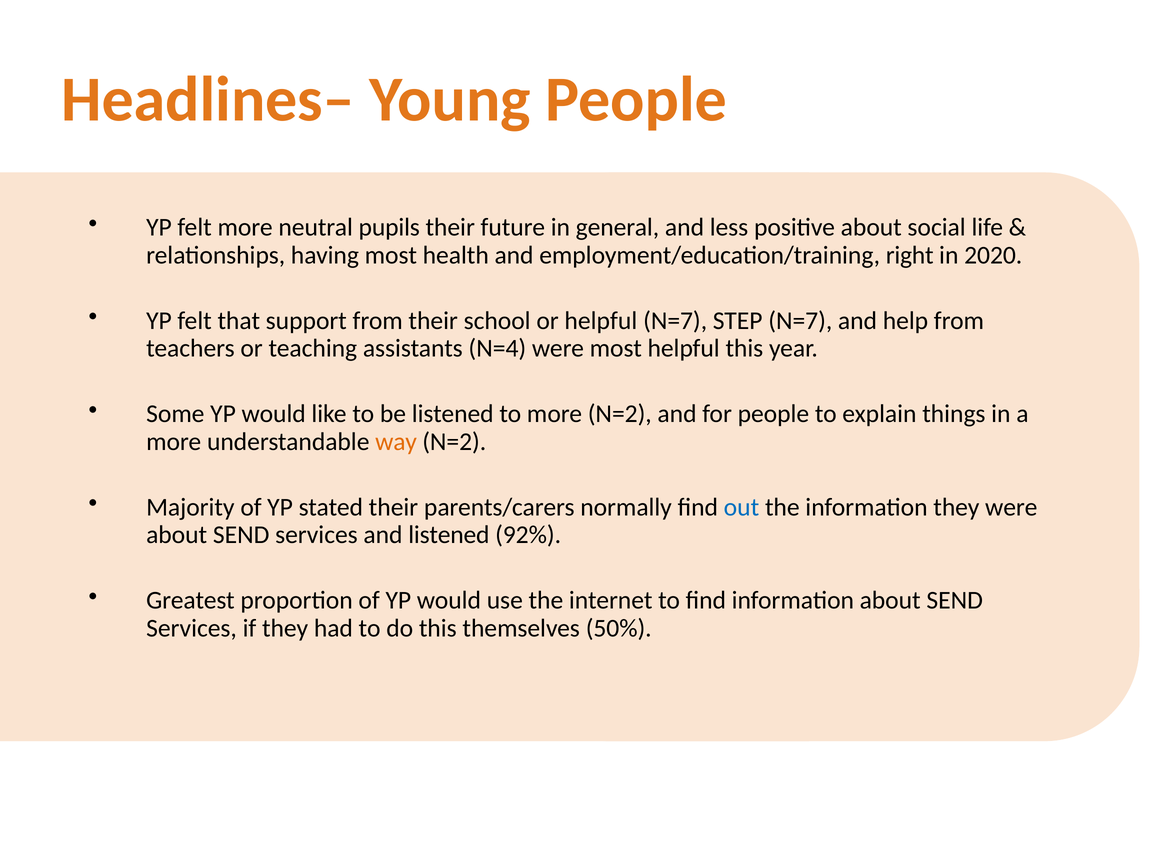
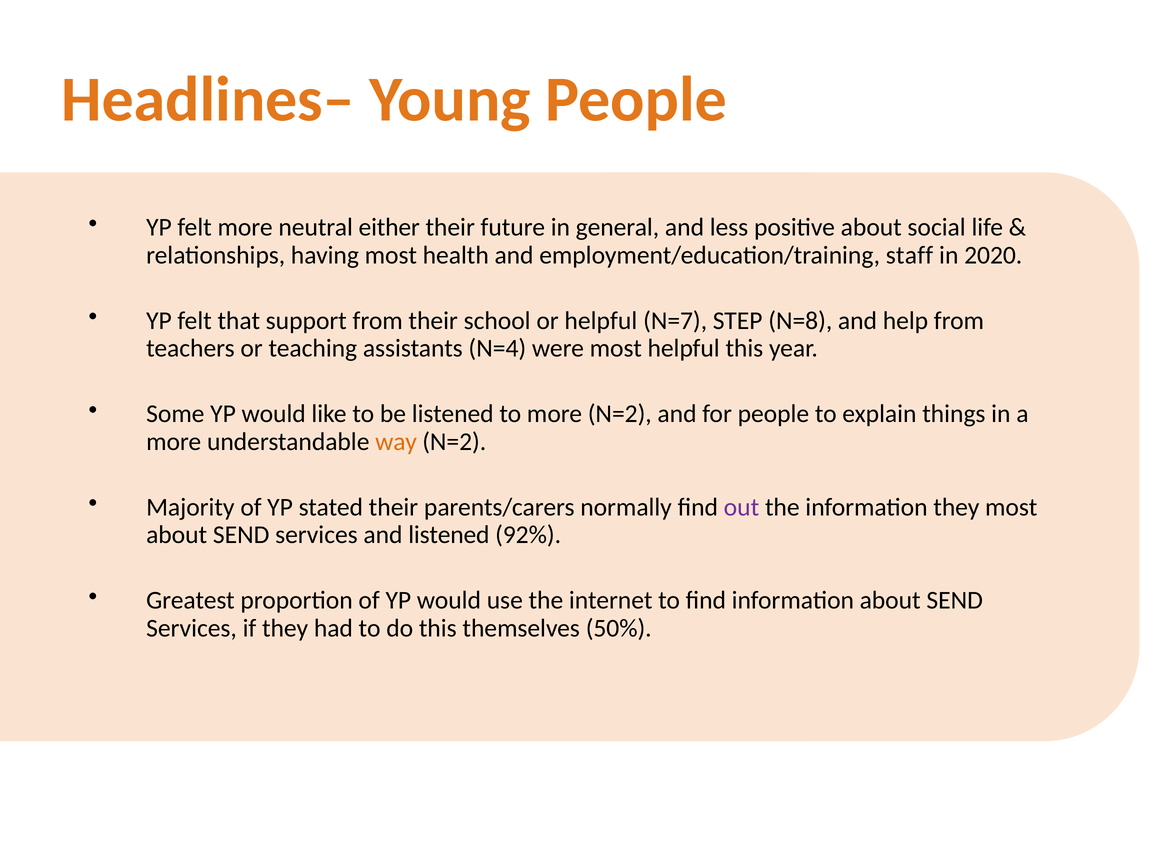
pupils: pupils -> either (389, 227)
right: right -> staff (909, 255)
STEP N=7: N=7 -> N=8 (800, 321)
out colour: blue -> purple (741, 507)
they were: were -> most (1011, 507)
